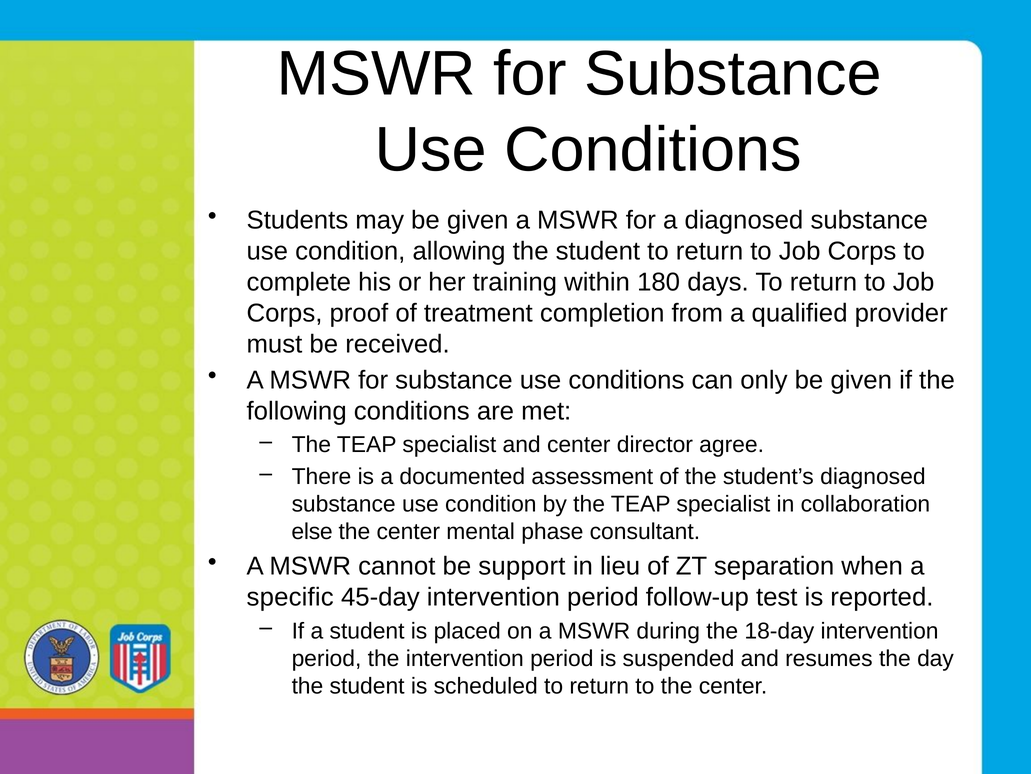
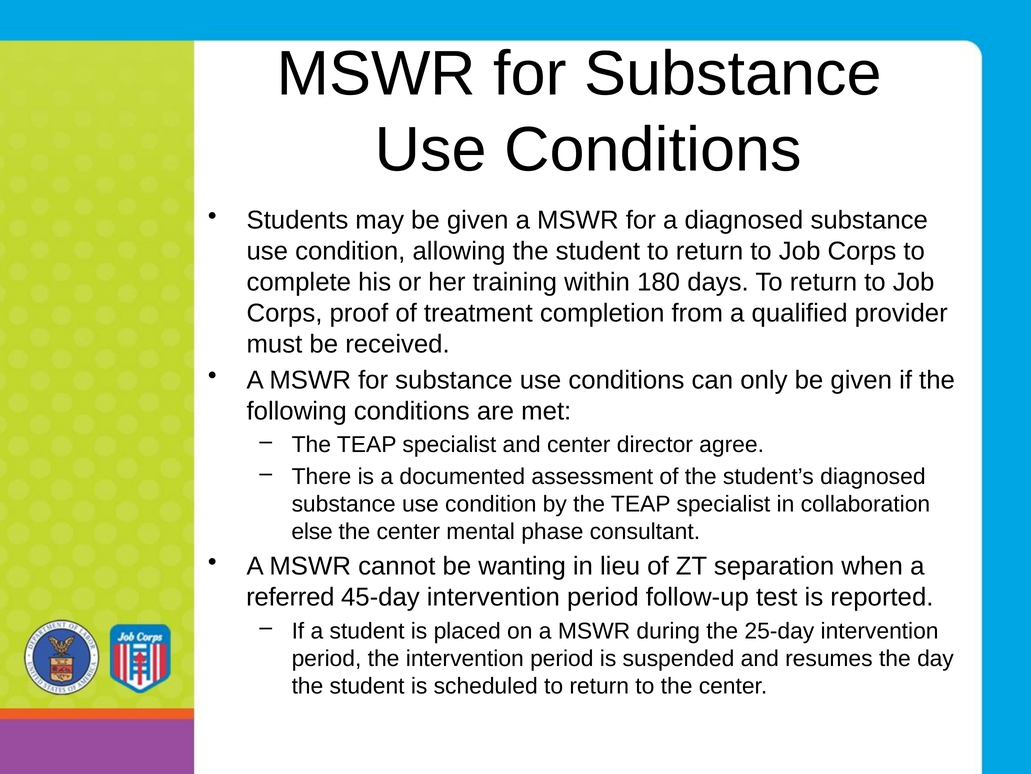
support: support -> wanting (522, 566)
specific: specific -> referred (290, 597)
18-day: 18-day -> 25-day (779, 630)
